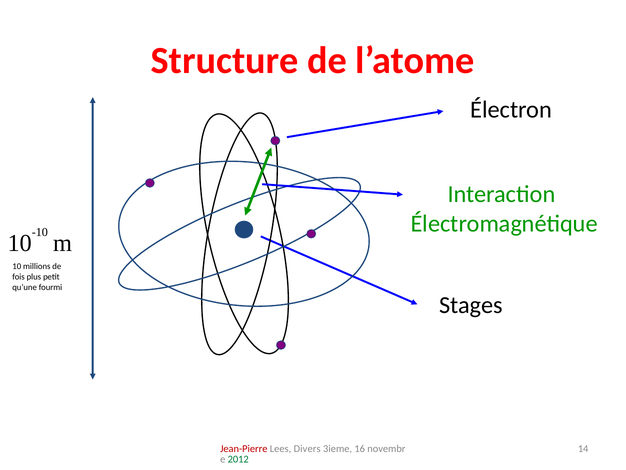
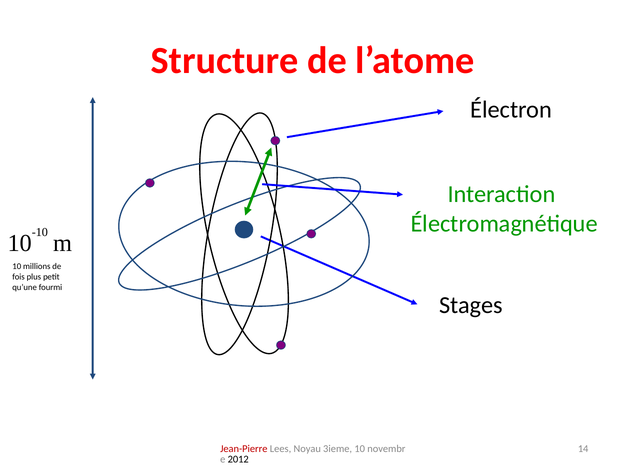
Divers: Divers -> Noyau (307, 448)
3ieme 16: 16 -> 10 (360, 448)
2012 colour: green -> black (238, 459)
